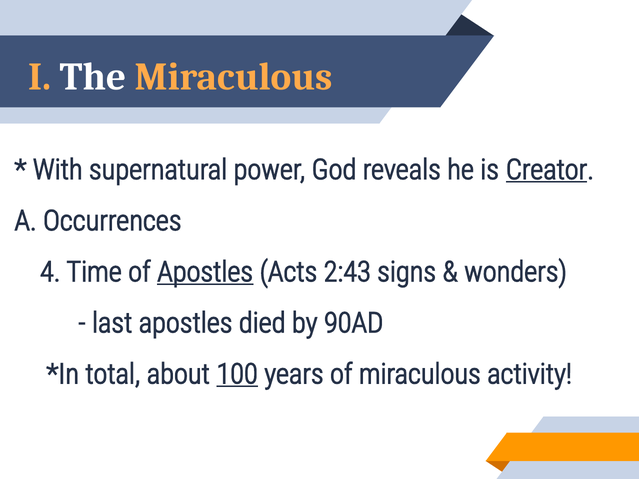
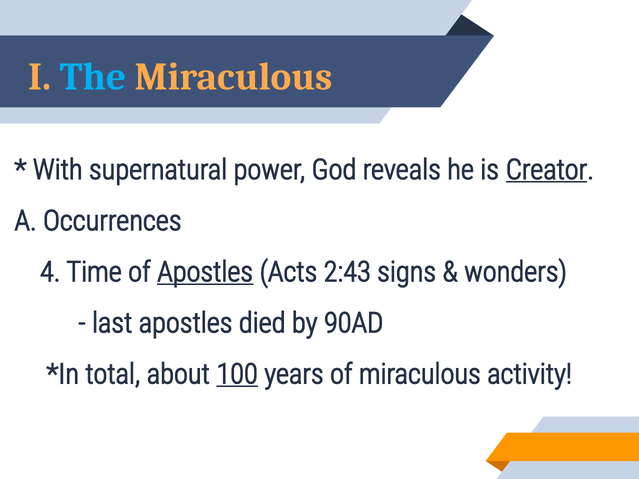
The colour: white -> light blue (93, 77)
